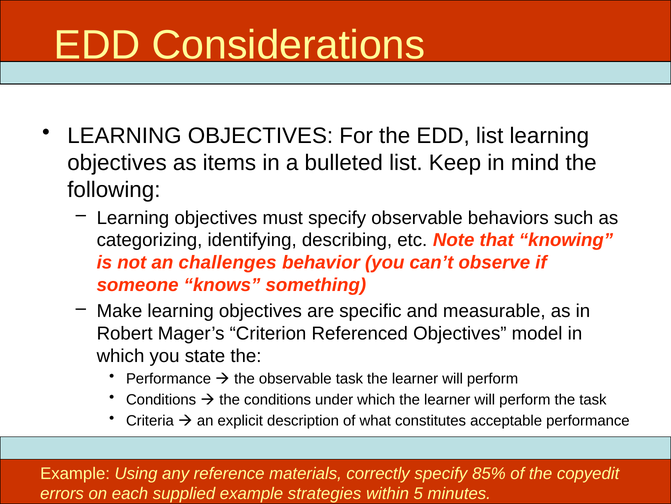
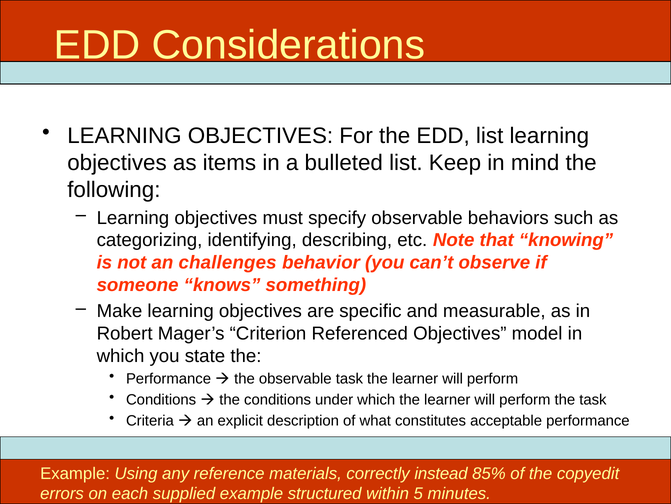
correctly specify: specify -> instead (441, 473)
strategies: strategies -> structured (325, 493)
